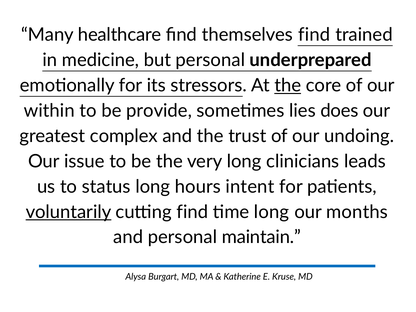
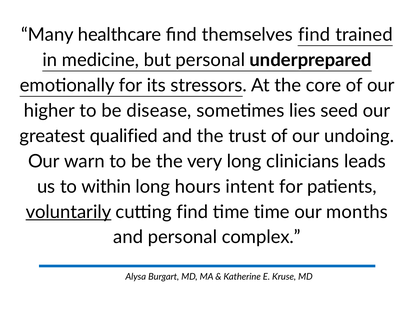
the underline: present -> none (288, 85)
within: within -> higher (49, 111)
provide: provide -> disease (159, 111)
does: does -> seed (339, 111)
complex: complex -> qualified (124, 136)
issue: issue -> warn (84, 161)
status: status -> within (106, 187)
time long: long -> time (272, 212)
maintain: maintain -> complex (261, 237)
